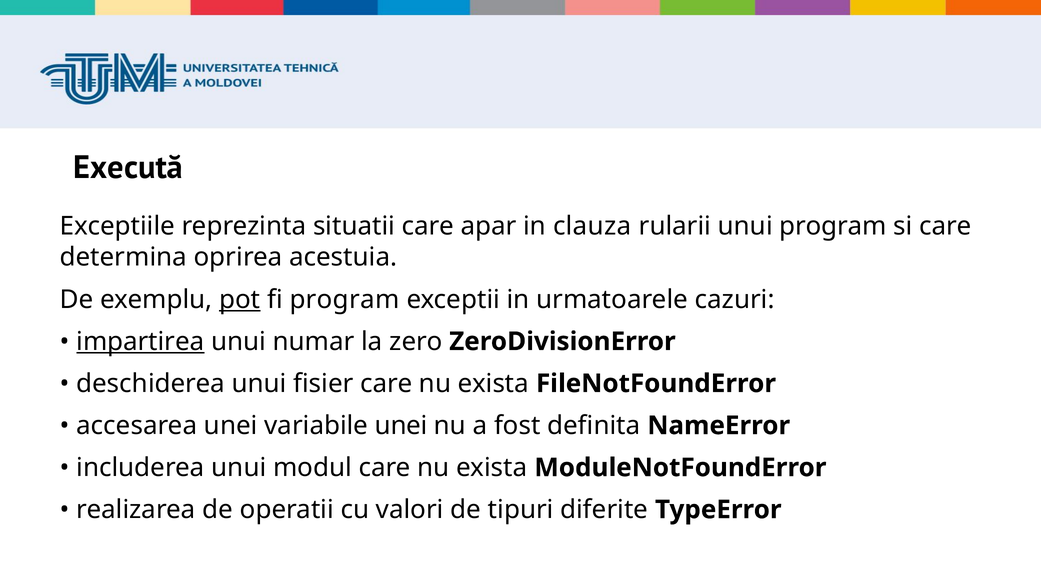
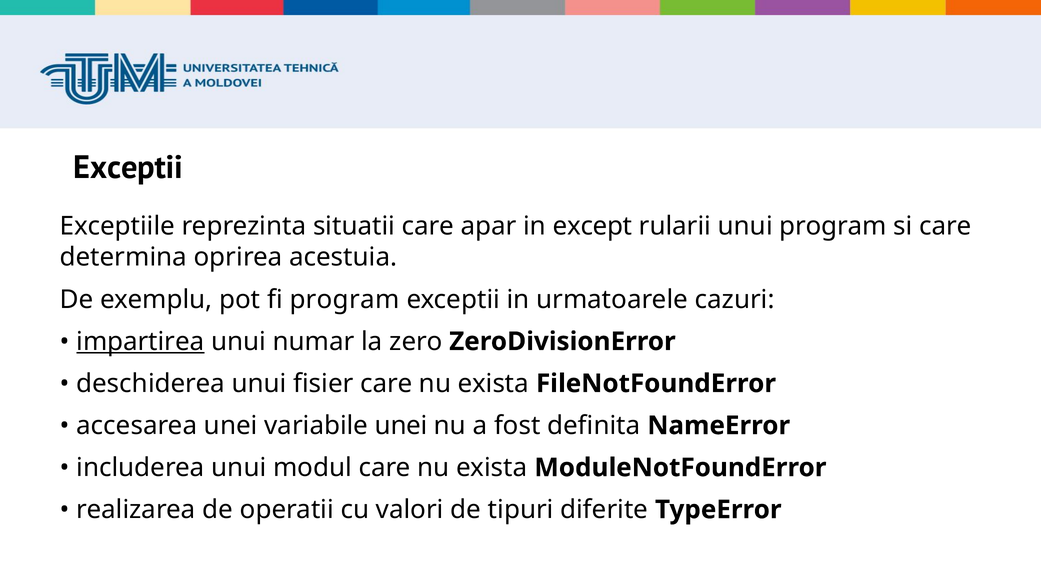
Execută: Execută -> Exceptii (128, 168)
clauza: clauza -> except (593, 226)
pot underline: present -> none (240, 300)
